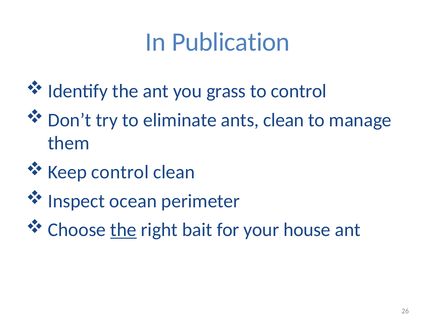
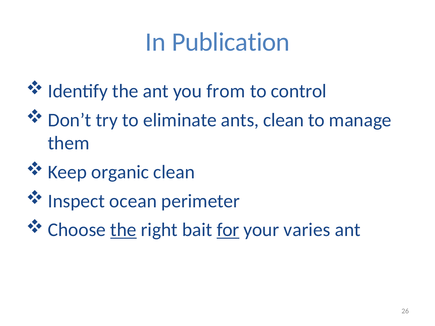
grass: grass -> from (226, 91)
Keep control: control -> organic (120, 172)
for underline: none -> present (228, 230)
house: house -> varies (307, 230)
